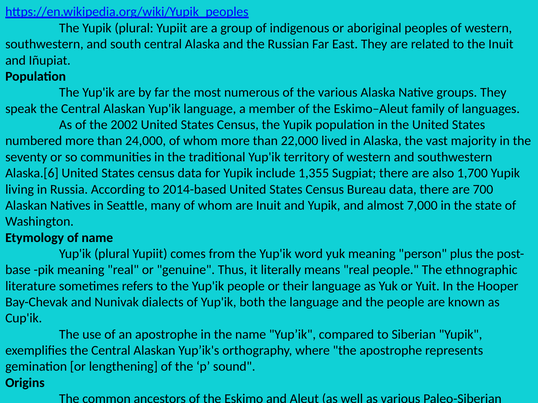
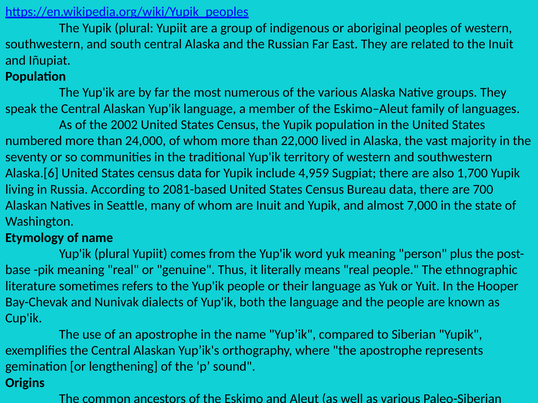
1,355: 1,355 -> 4,959 (314, 173)
2014-based: 2014-based -> 2081-based (195, 189)
